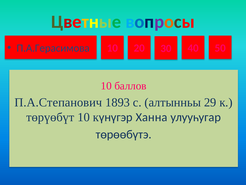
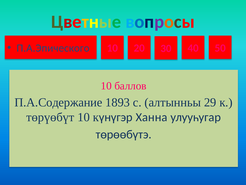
П.А.Герасимова: П.А.Герасимова -> П.А.Эпического (53, 48)
П.А.Степанович: П.А.Степанович -> П.А.Содержание (58, 102)
